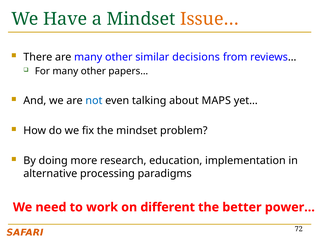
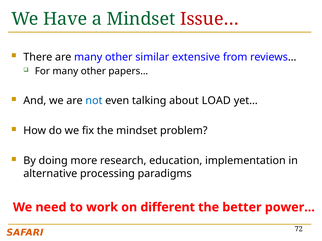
Issue… colour: orange -> red (209, 19)
decisions: decisions -> extensive (196, 57)
MAPS: MAPS -> LOAD (216, 101)
